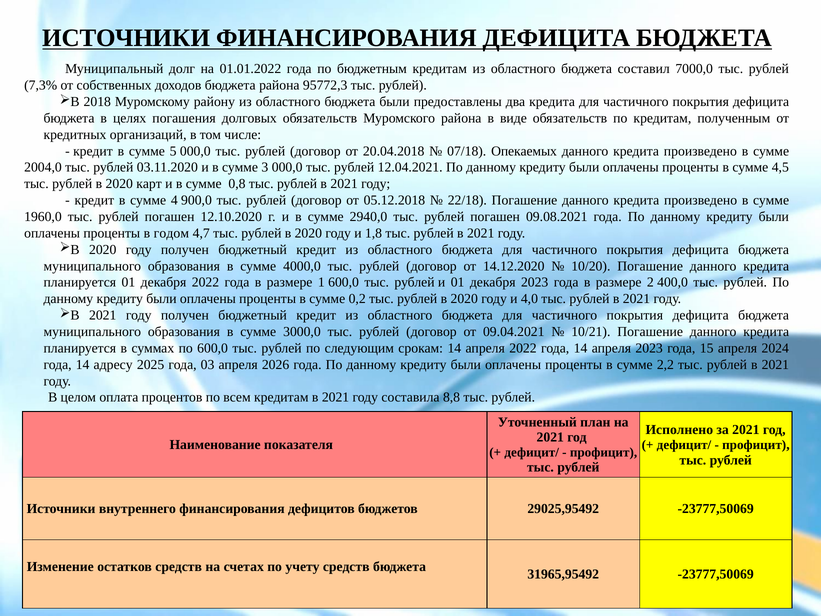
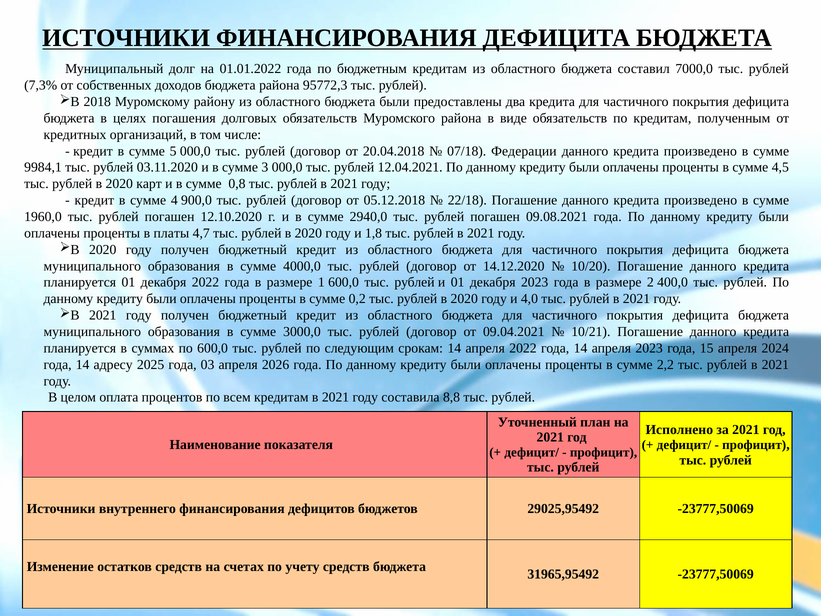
Опекаемых: Опекаемых -> Федерации (524, 151)
2004,0: 2004,0 -> 9984,1 (43, 167)
годом: годом -> платы (171, 233)
